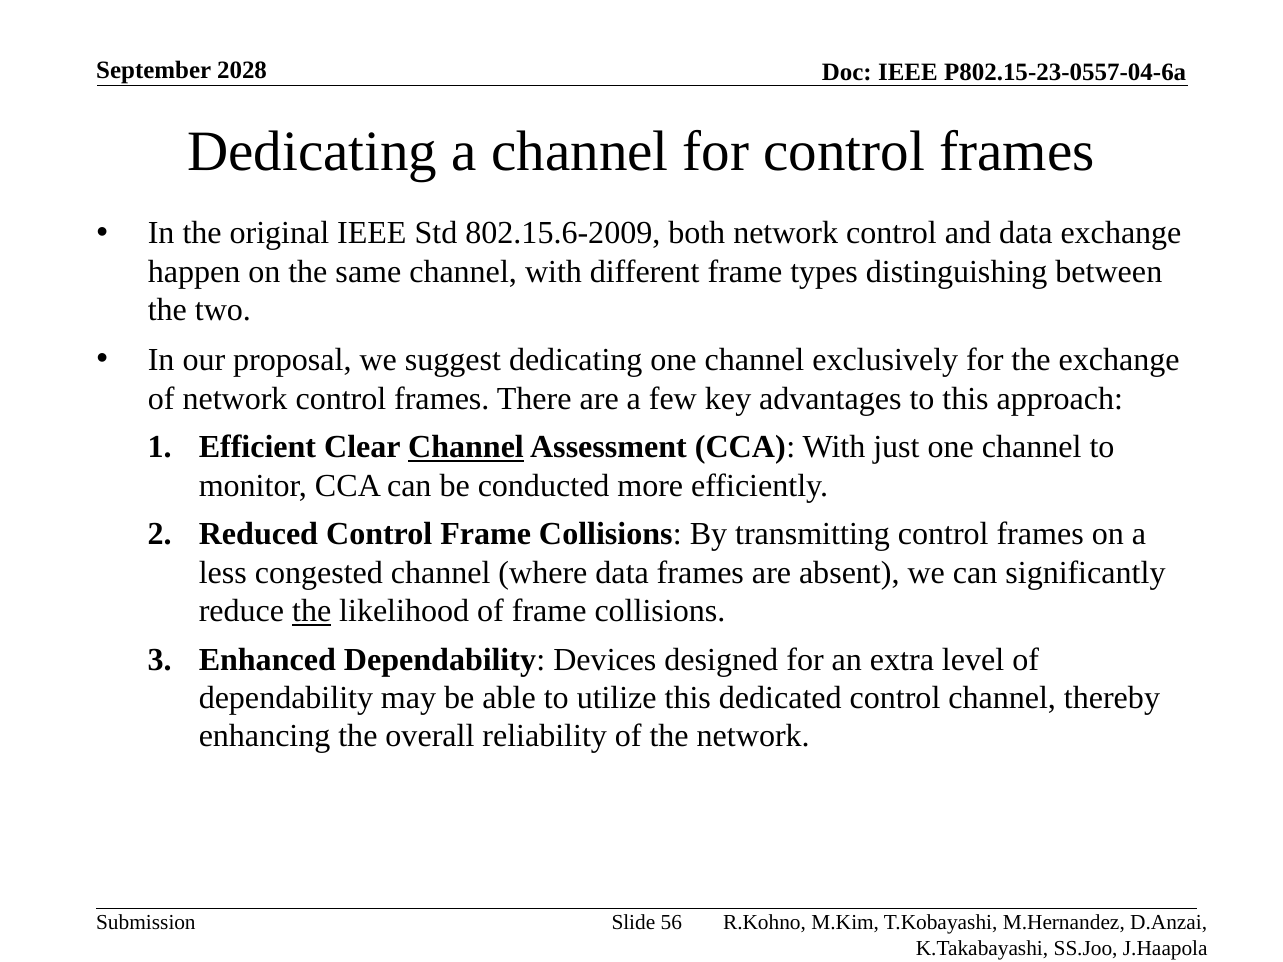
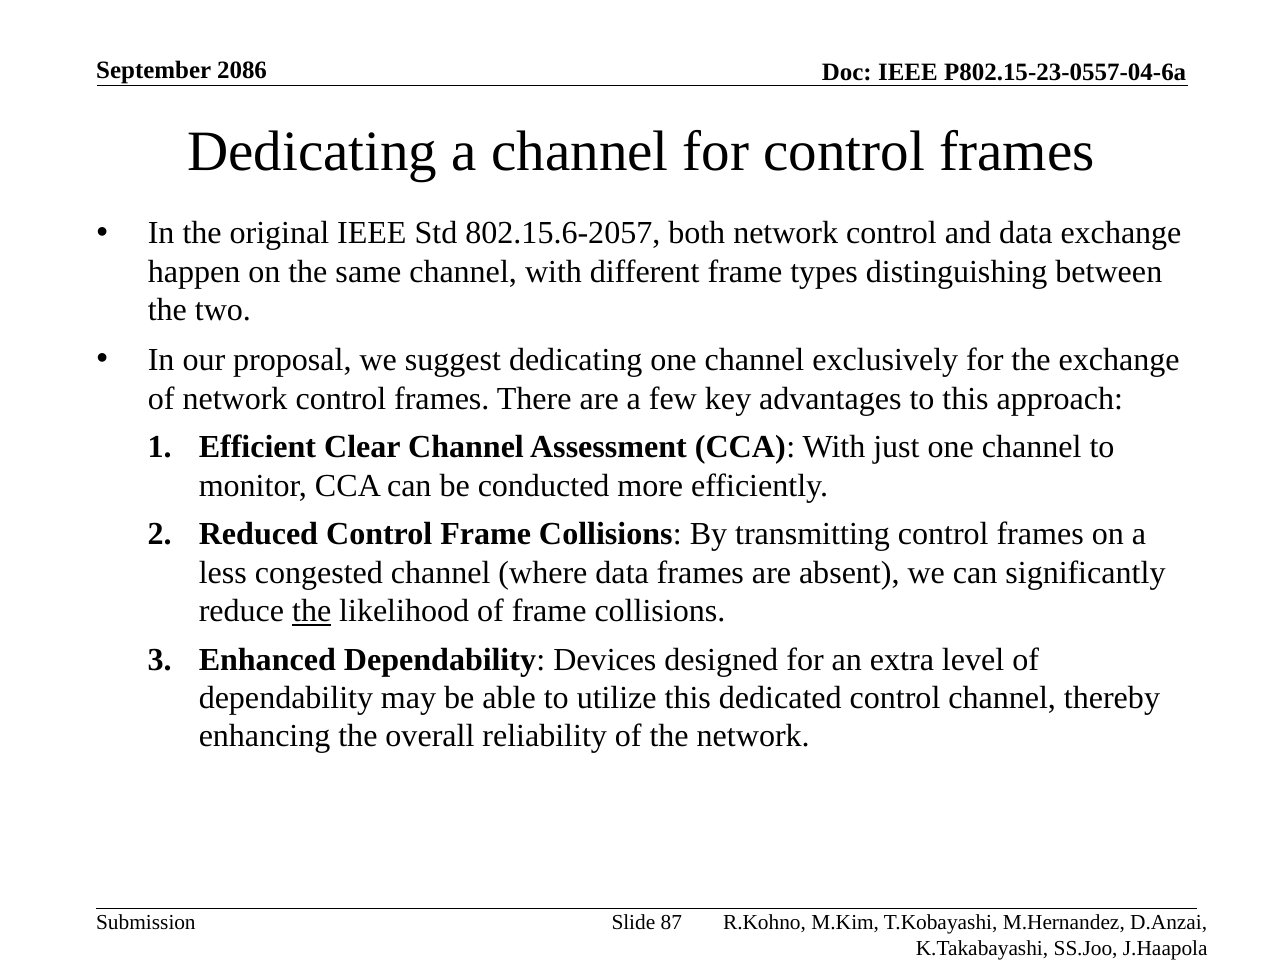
2028: 2028 -> 2086 (242, 70)
802.15.6-2009: 802.15.6-2009 -> 802.15.6-2057 (563, 233)
Channel underline: present -> none (466, 447)
56: 56 -> 87 (671, 923)
